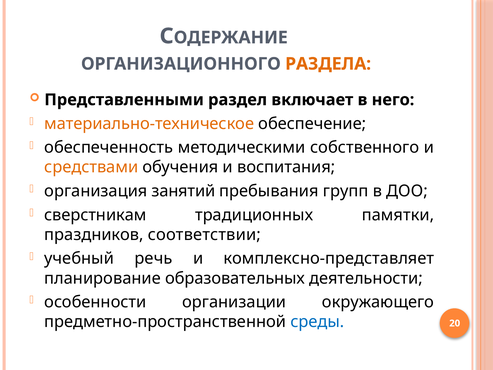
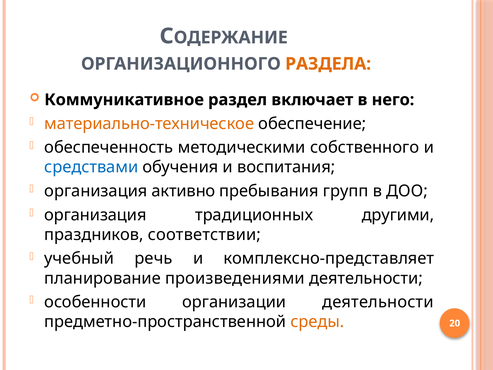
Представленными: Представленными -> Коммуникативное (124, 100)
средствами colour: orange -> blue (91, 167)
занятий: занятий -> активно (183, 191)
сверстникам: сверстникам -> организация (95, 215)
памятки: памятки -> другими (398, 215)
образовательных: образовательных -> произведениями (235, 278)
организации окружающего: окружающего -> деятельности (378, 302)
среды colour: blue -> orange (317, 322)
